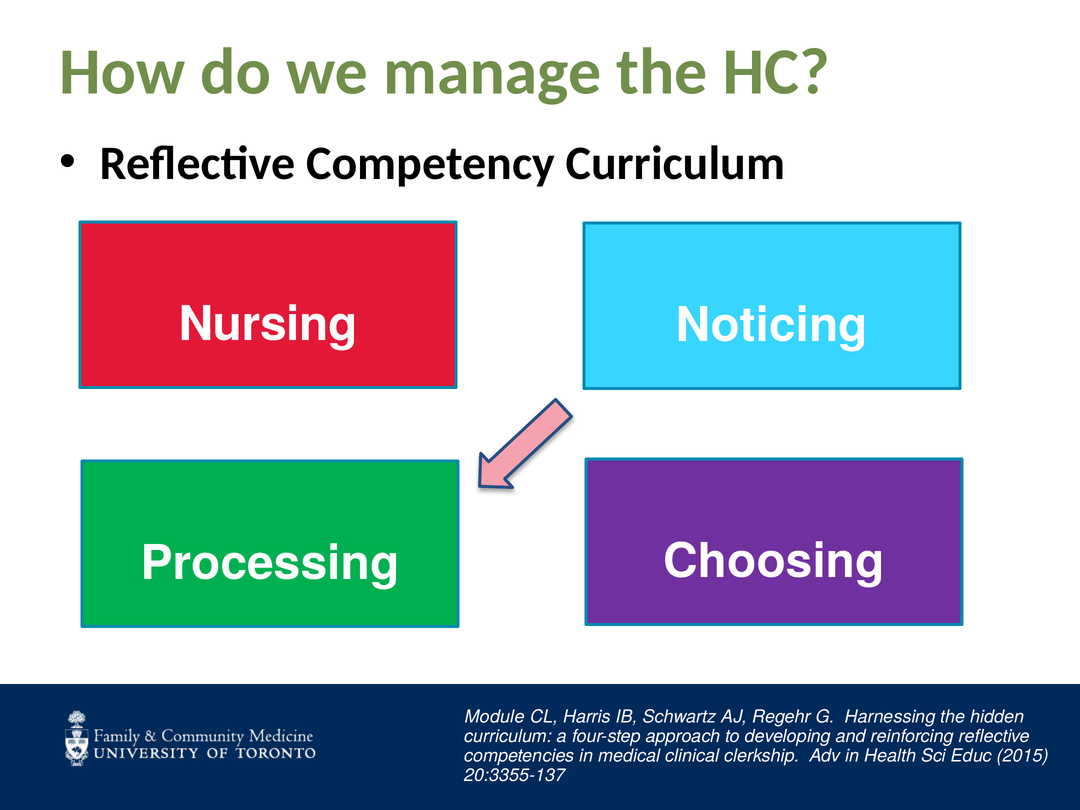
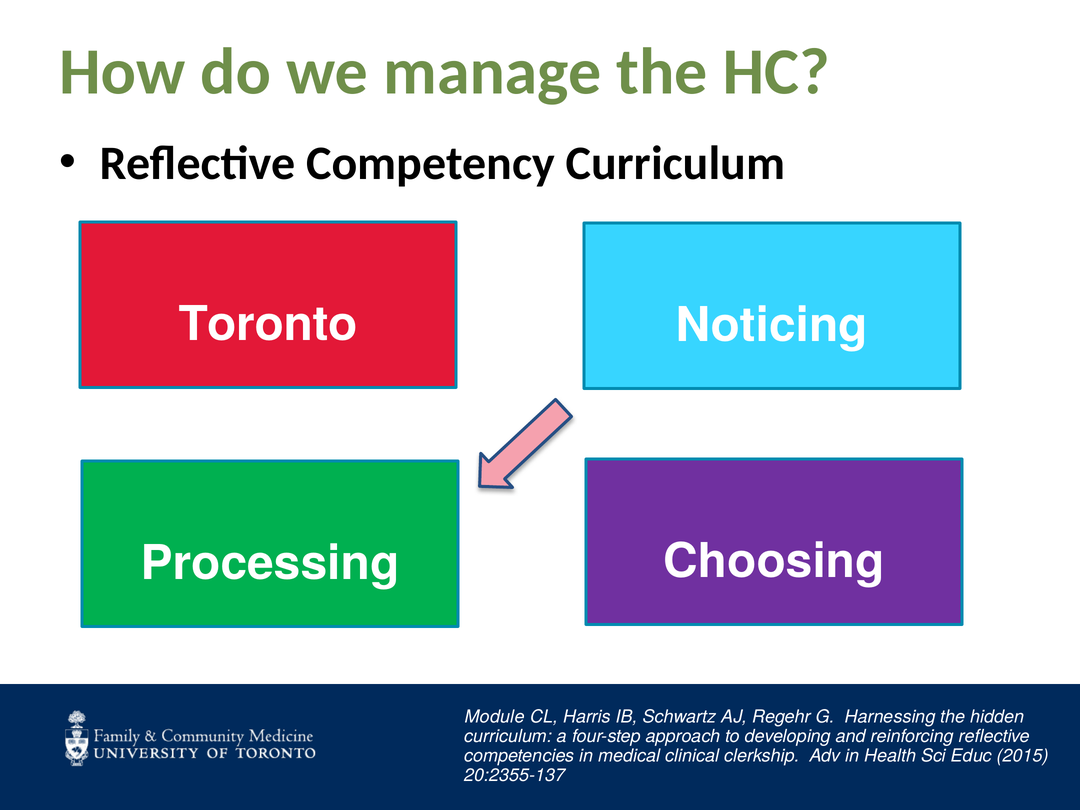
Nursing: Nursing -> Toronto (268, 324)
20:3355-137: 20:3355-137 -> 20:2355-137 (515, 775)
